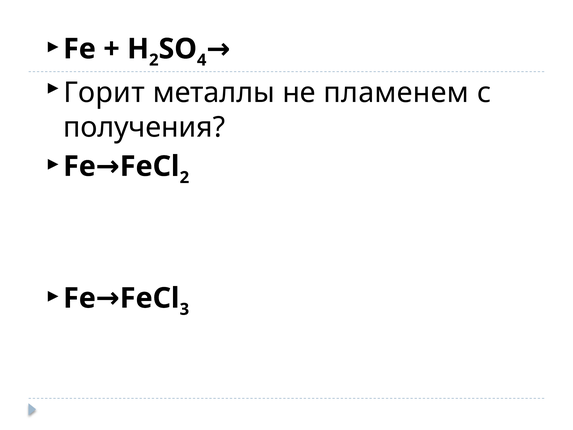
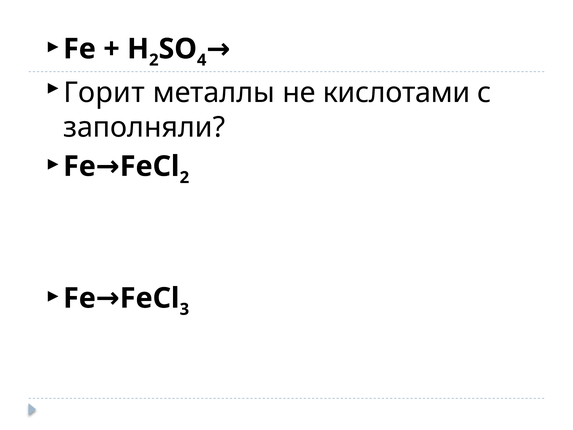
пламенем: пламенем -> кислотами (397, 93)
получения: получения -> заполняли (144, 127)
